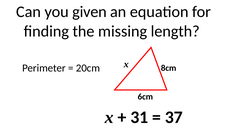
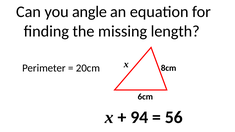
given: given -> angle (89, 12)
31: 31 -> 94 (139, 118)
37: 37 -> 56 (174, 118)
